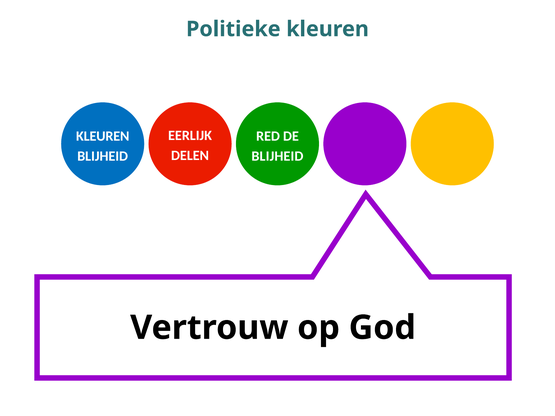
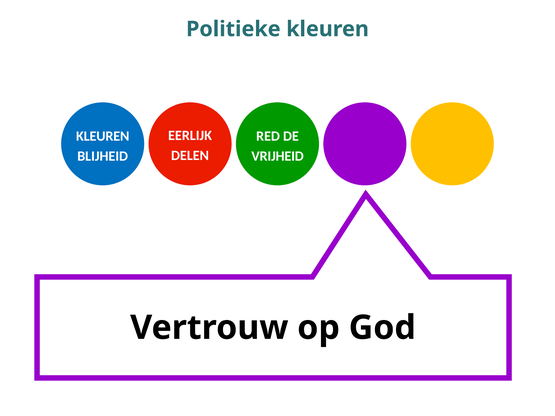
BLIJHEID: BLIJHEID -> VRIJHEID (278, 156)
